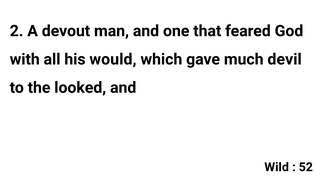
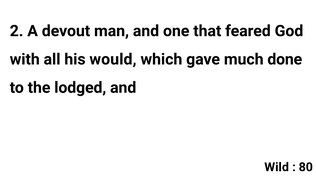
devil: devil -> done (285, 60)
looked: looked -> lodged (80, 88)
52: 52 -> 80 (306, 168)
